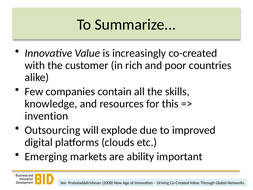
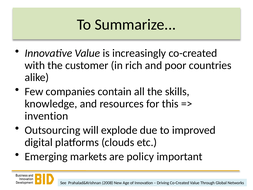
ability: ability -> policy (140, 156)
